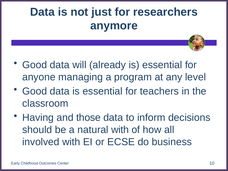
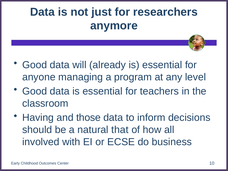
natural with: with -> that (120, 130)
